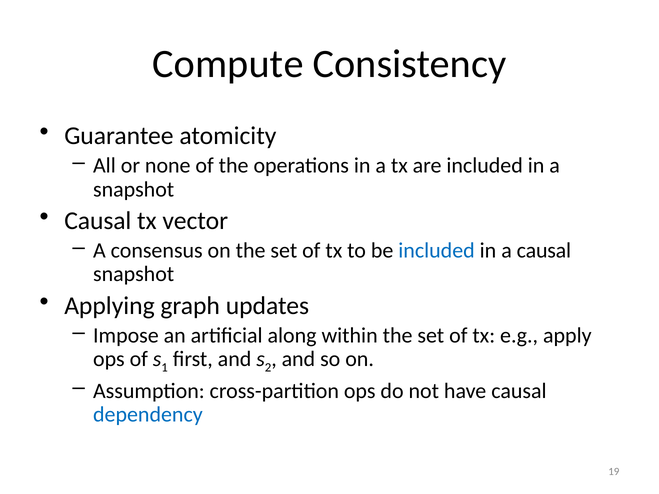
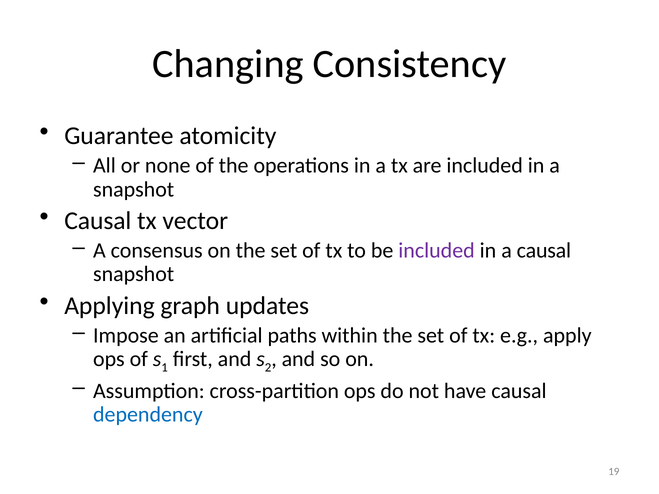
Compute: Compute -> Changing (228, 64)
included colour: blue -> purple (437, 251)
along: along -> paths (292, 336)
